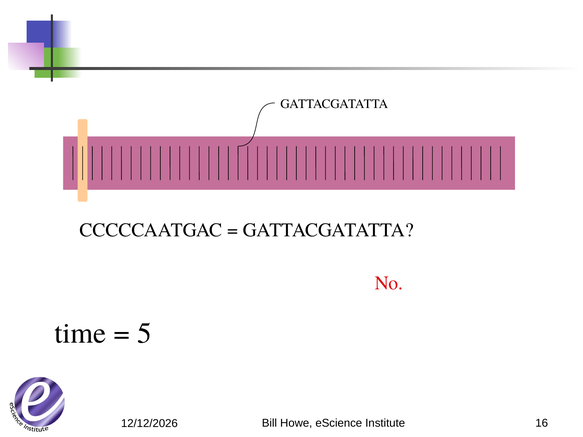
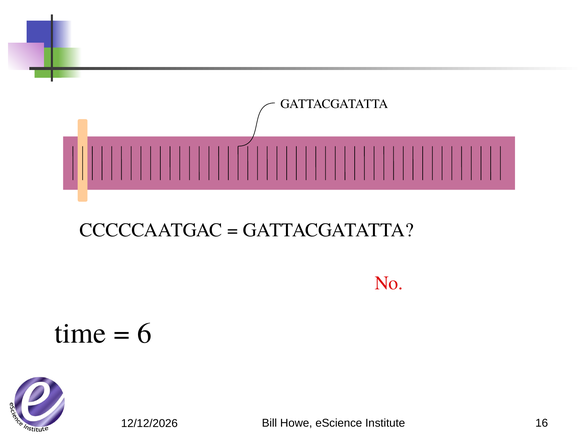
5: 5 -> 6 (144, 333)
